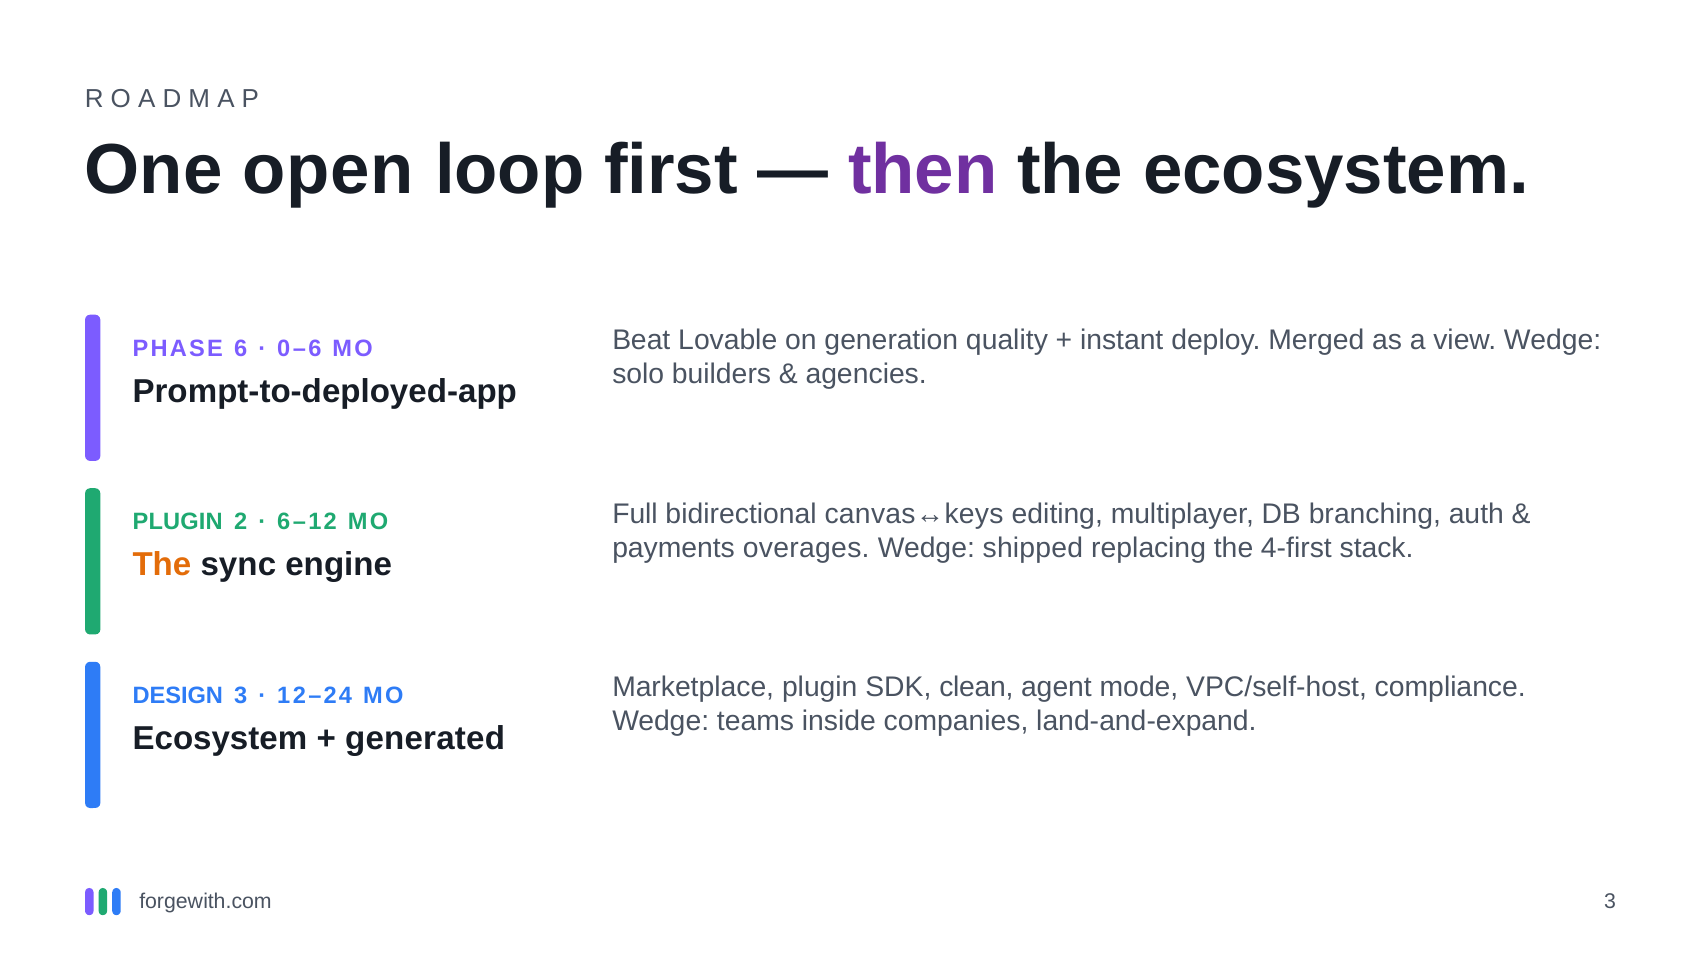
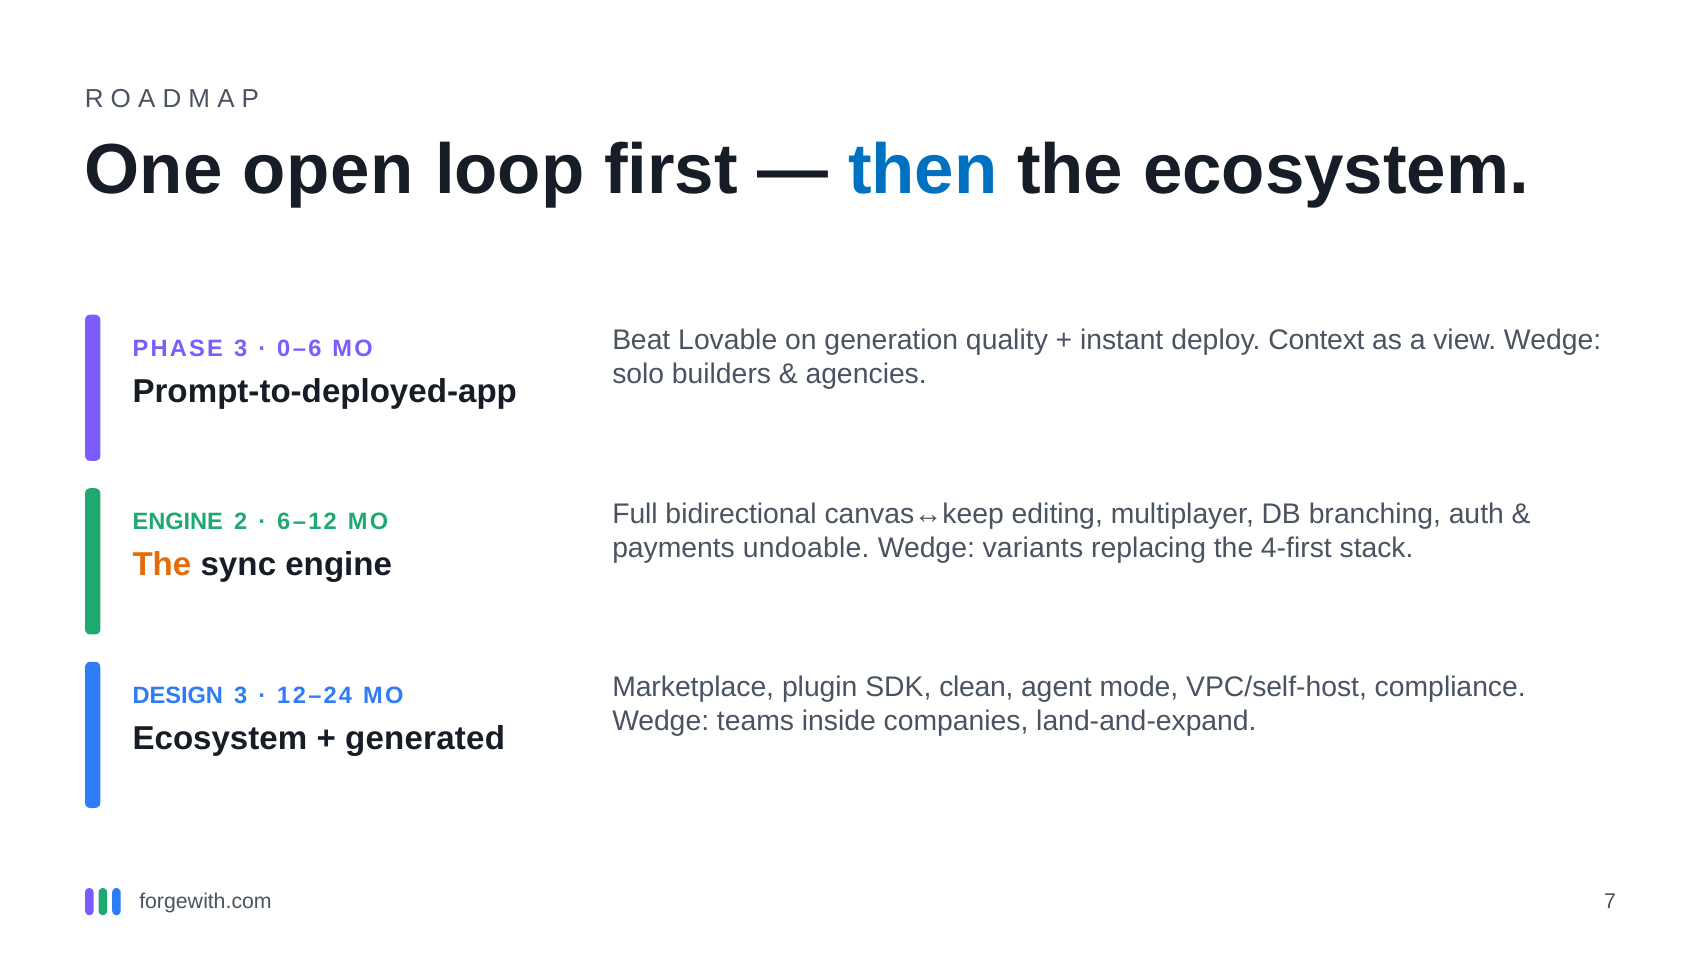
then colour: purple -> blue (923, 170)
Merged: Merged -> Context (1316, 340)
PHASE 6: 6 -> 3 (241, 349)
canvas↔keys: canvas↔keys -> canvas↔keep (914, 514)
PLUGIN: PLUGIN -> ENGINE (178, 522)
overages: overages -> undoable (806, 548)
shipped: shipped -> variants (1033, 548)
forgewith.com 3: 3 -> 7 (1610, 901)
